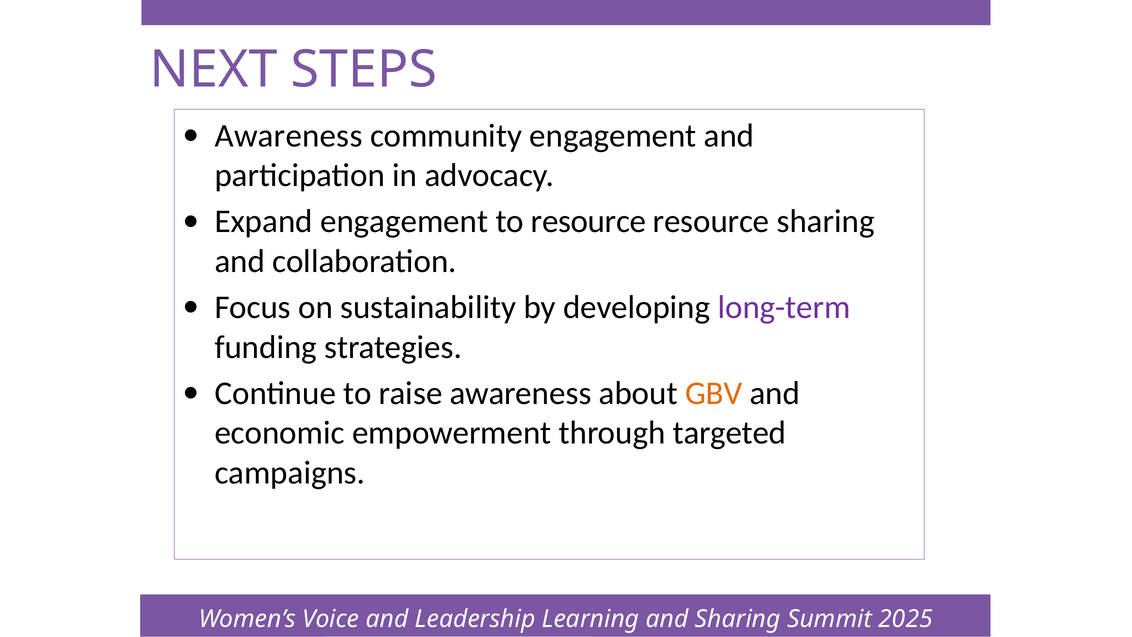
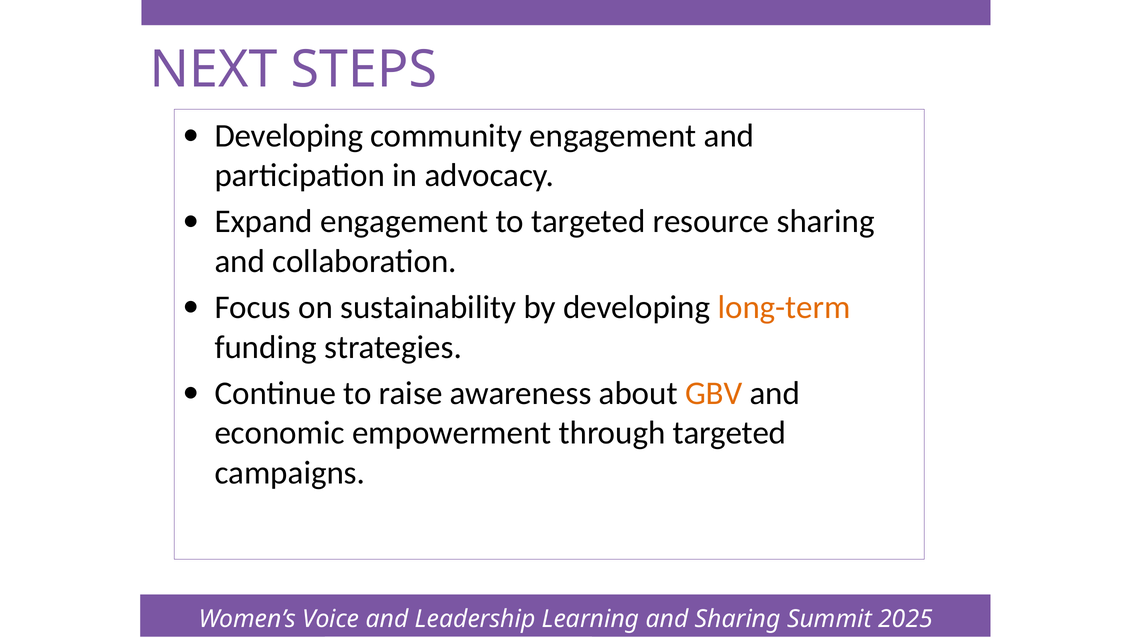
Awareness: Awareness -> Developing (289, 136)
to resource: resource -> targeted (588, 221)
long-term colour: purple -> orange (784, 307)
